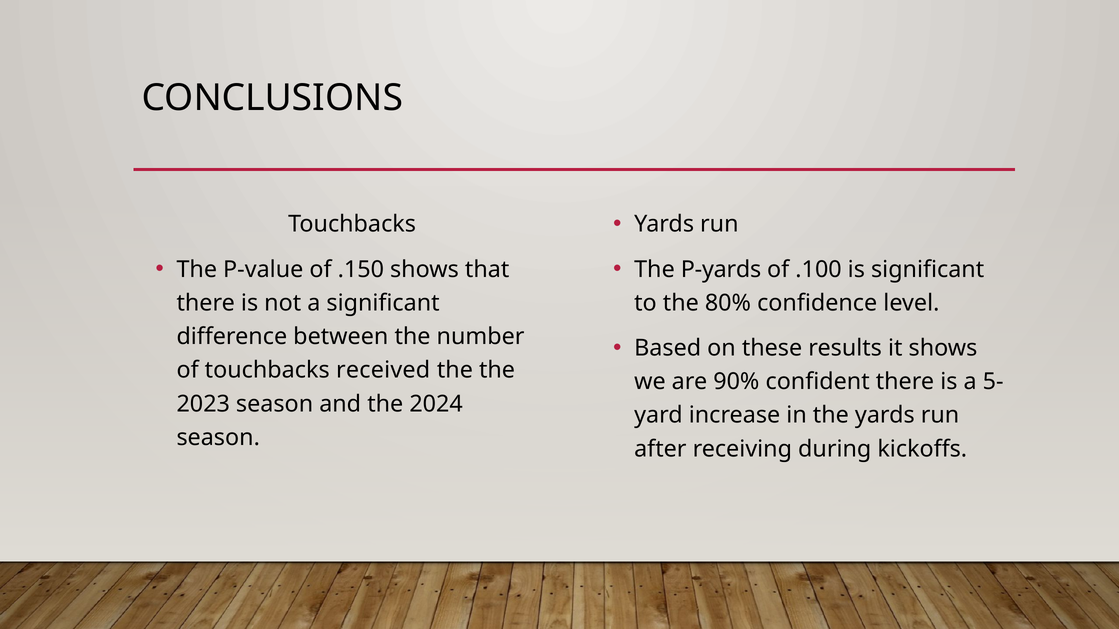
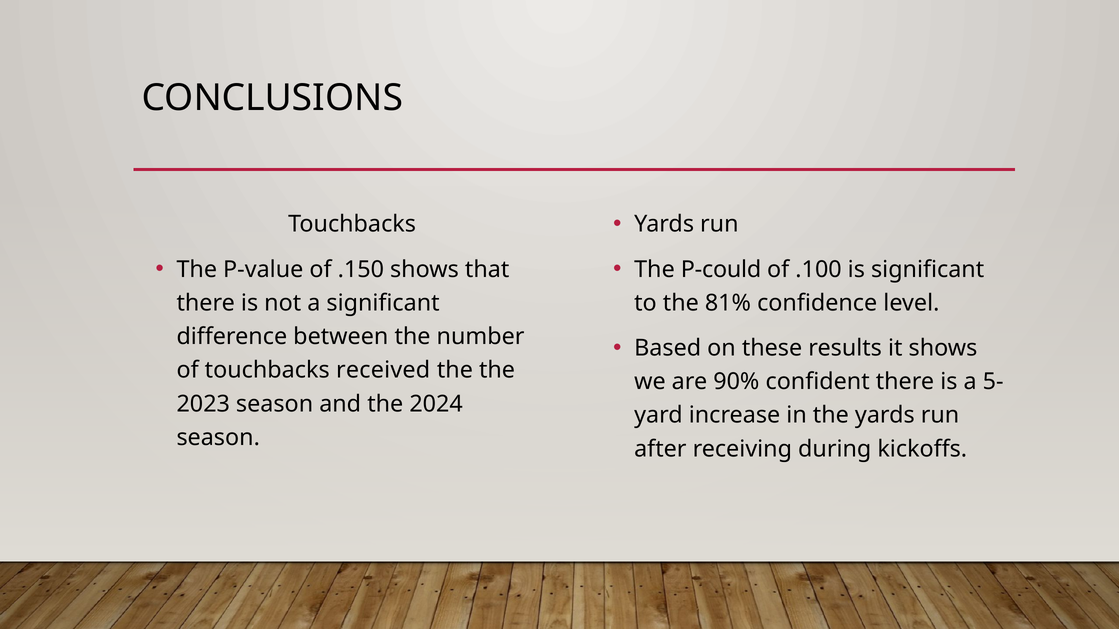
P-yards: P-yards -> P-could (721, 270)
80%: 80% -> 81% (728, 303)
